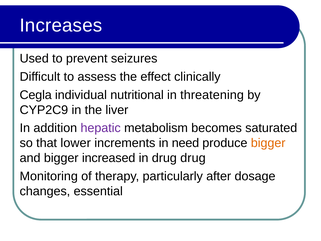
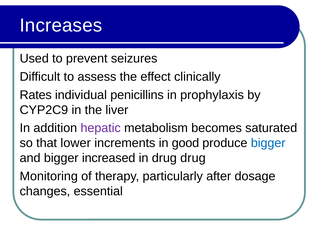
Cegla: Cegla -> Rates (36, 95)
nutritional: nutritional -> penicillins (137, 95)
threatening: threatening -> prophylaxis (212, 95)
need: need -> good (185, 143)
bigger colour: orange -> blue (268, 143)
